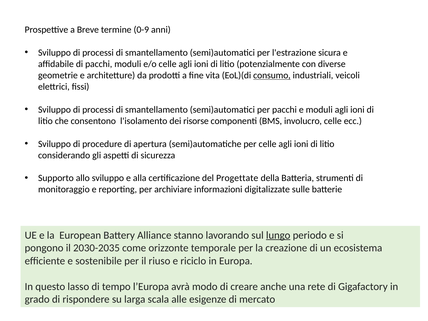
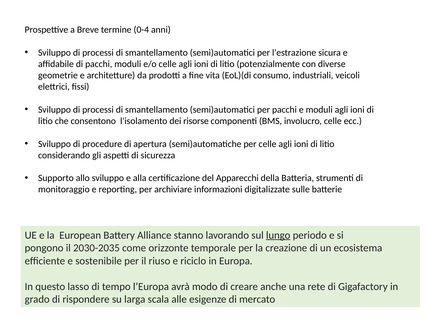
0-9: 0-9 -> 0-4 (141, 30)
consumo underline: present -> none (272, 75)
Progettate: Progettate -> Apparecchi (237, 178)
